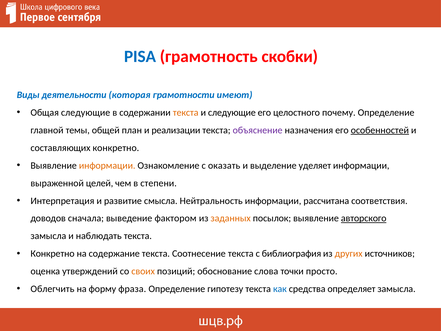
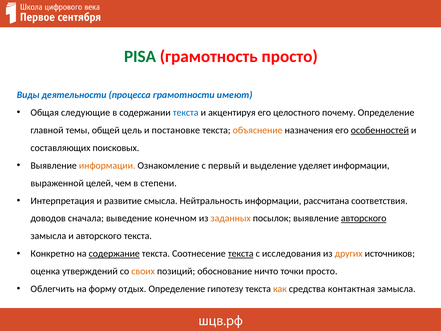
PISA colour: blue -> green (140, 56)
грамотность скобки: скобки -> просто (290, 56)
которая: которая -> процесса (130, 95)
текста colour: orange -> blue (186, 113)
и следующие: следующие -> акцентируя (232, 113)
план: план -> цель (132, 130)
реализации: реализации -> постановке (176, 130)
объяснение colour: purple -> orange (258, 130)
составляющих конкретно: конкретно -> поисковых (116, 148)
оказать: оказать -> первый (224, 165)
фактором: фактором -> конечном (176, 218)
и наблюдать: наблюдать -> авторского (99, 236)
содержание underline: none -> present (114, 254)
текста underline: none -> present (241, 254)
библиография: библиография -> исследования (291, 254)
слова: слова -> ничто (266, 271)
фраза: фраза -> отдых (132, 289)
как colour: blue -> orange (280, 289)
определяет: определяет -> контактная (351, 289)
